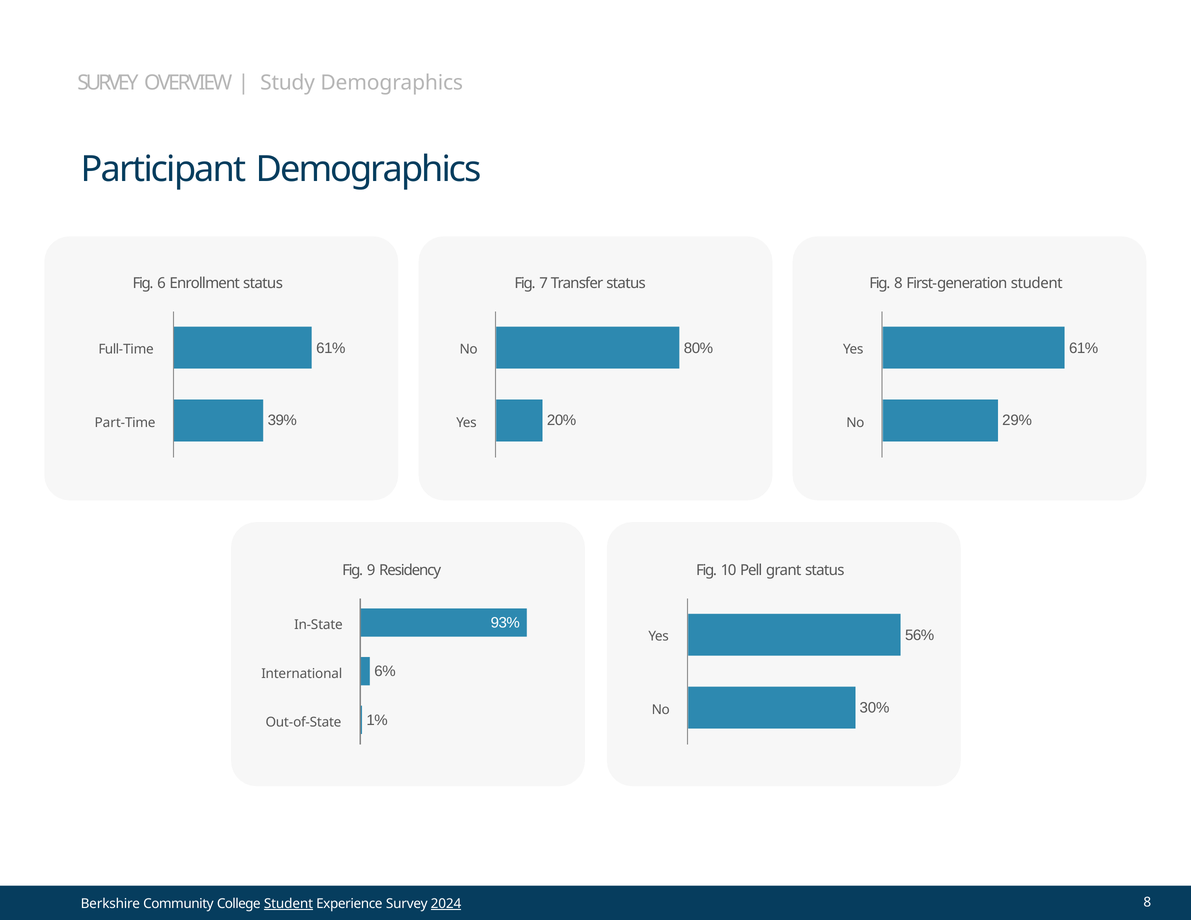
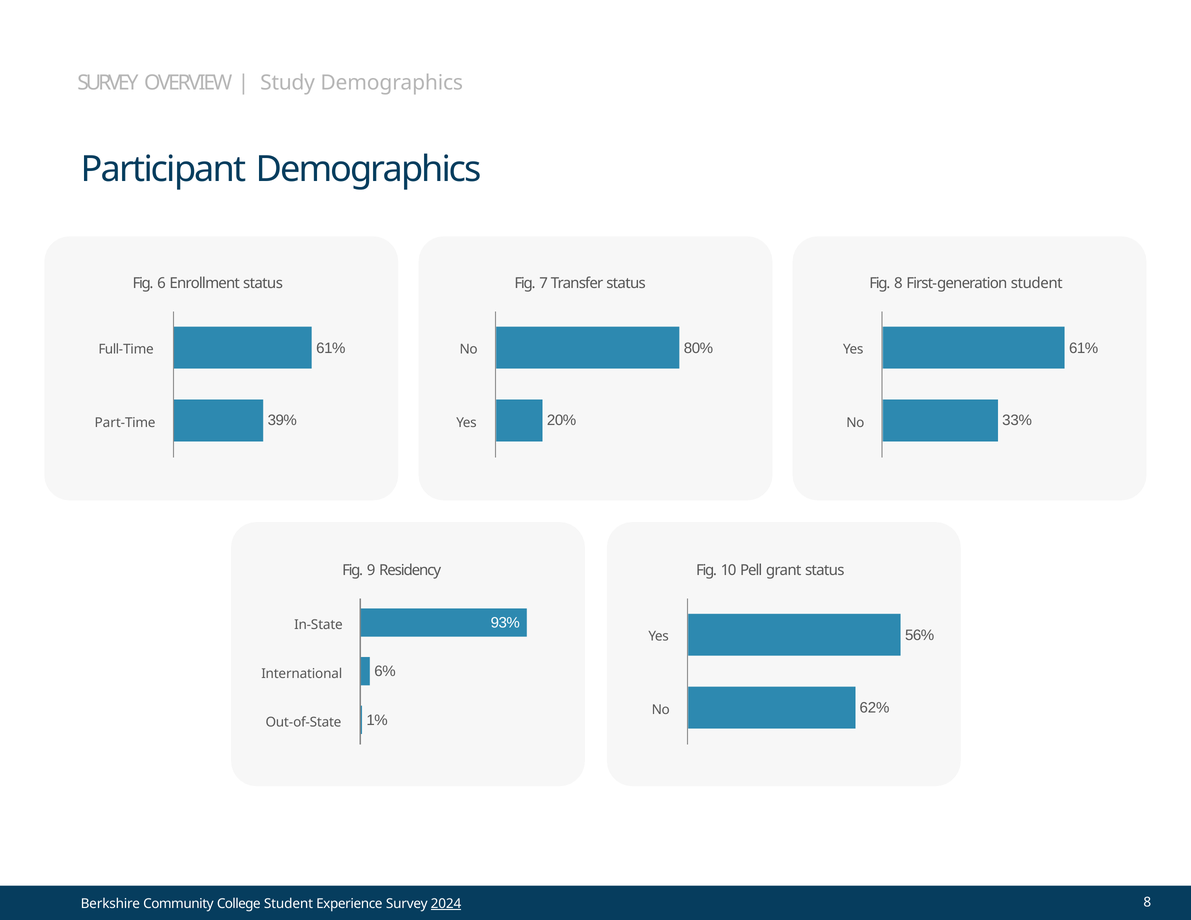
29%: 29% -> 33% (1017, 421)
30%: 30% -> 62% (875, 708)
Student underline: present -> none (288, 904)
